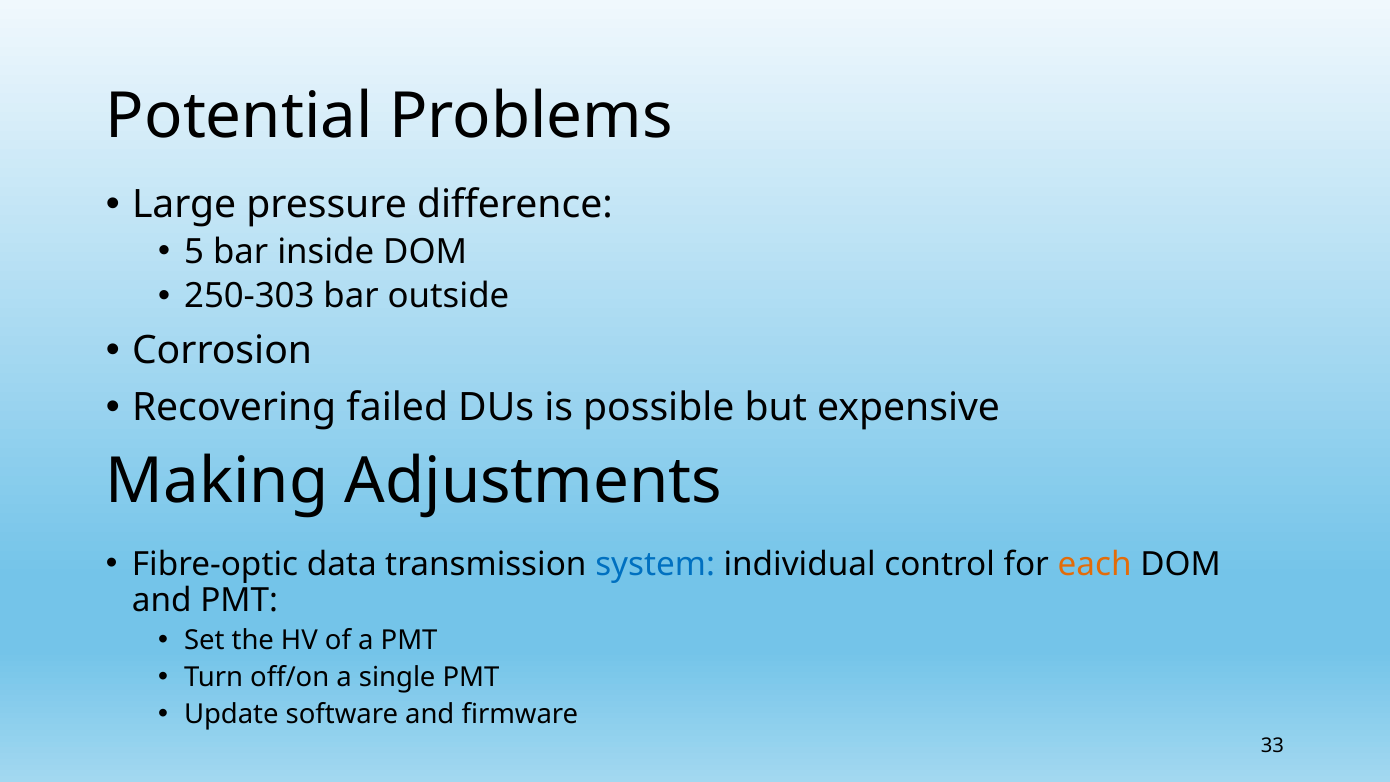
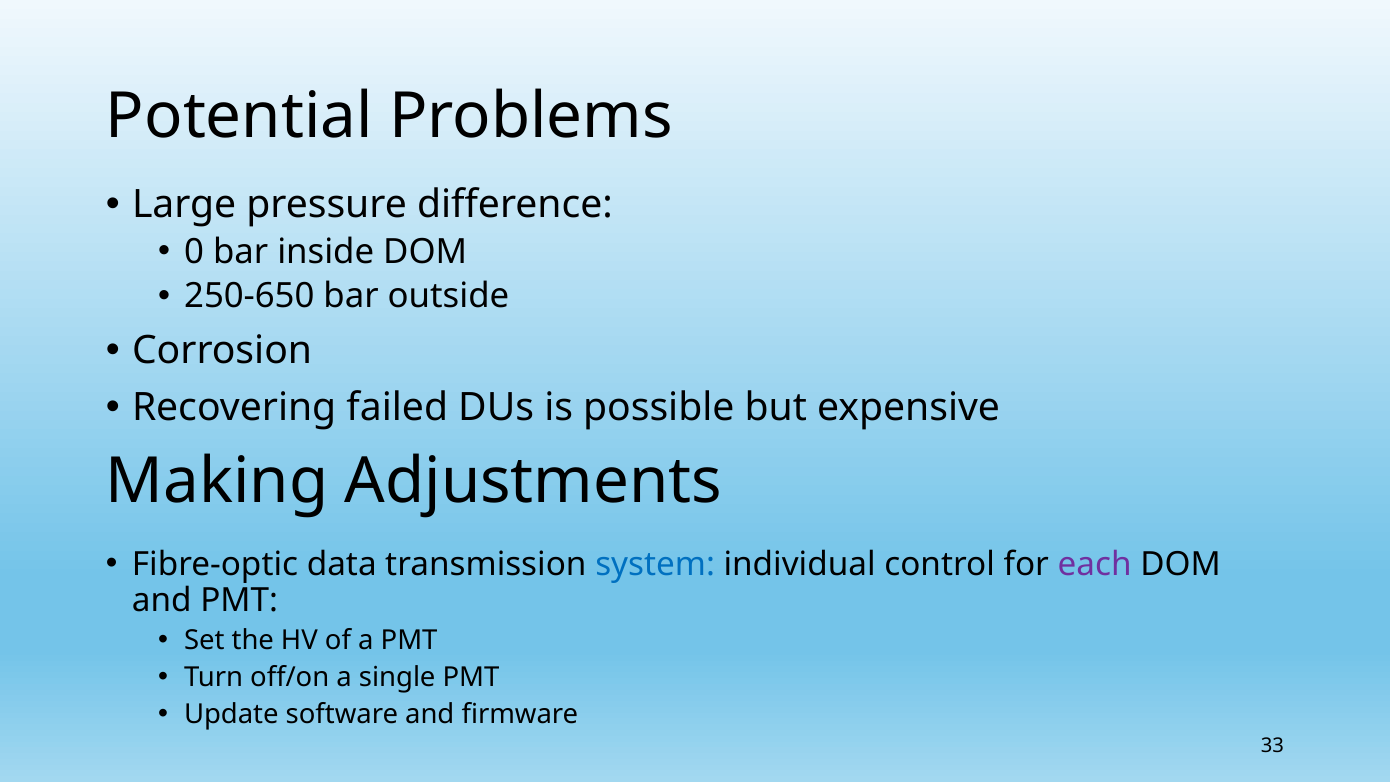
5: 5 -> 0 (194, 252)
250-303: 250-303 -> 250-650 (249, 296)
each colour: orange -> purple (1095, 564)
